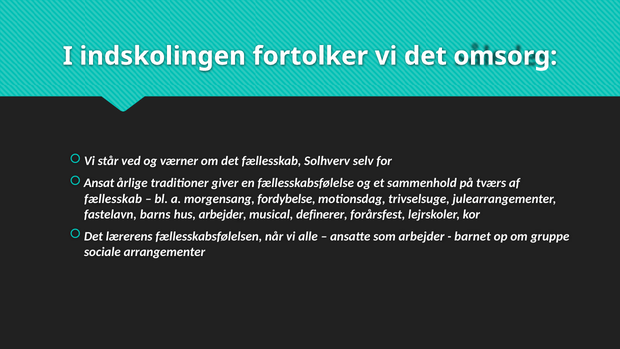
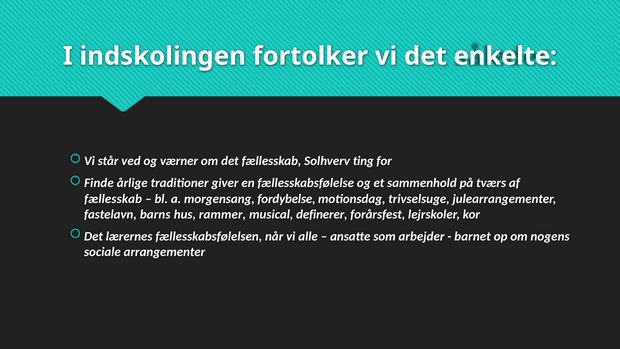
omsorg: omsorg -> enkelte (505, 56)
selv: selv -> ting (363, 161)
Ansat: Ansat -> Finde (99, 183)
hus arbejder: arbejder -> rammer (222, 214)
lærerens: lærerens -> lærernes (129, 236)
gruppe: gruppe -> nogens (550, 236)
